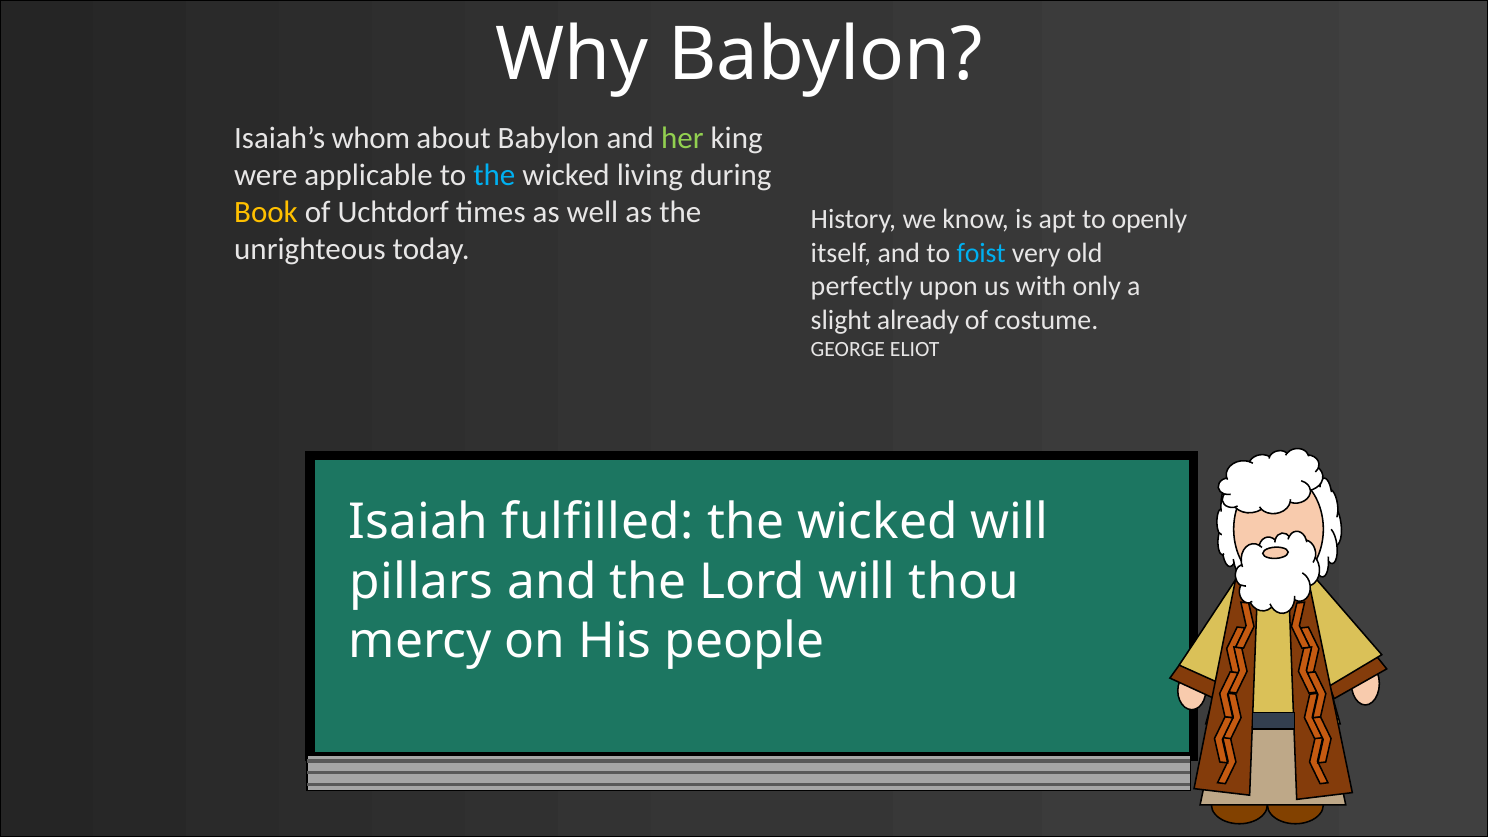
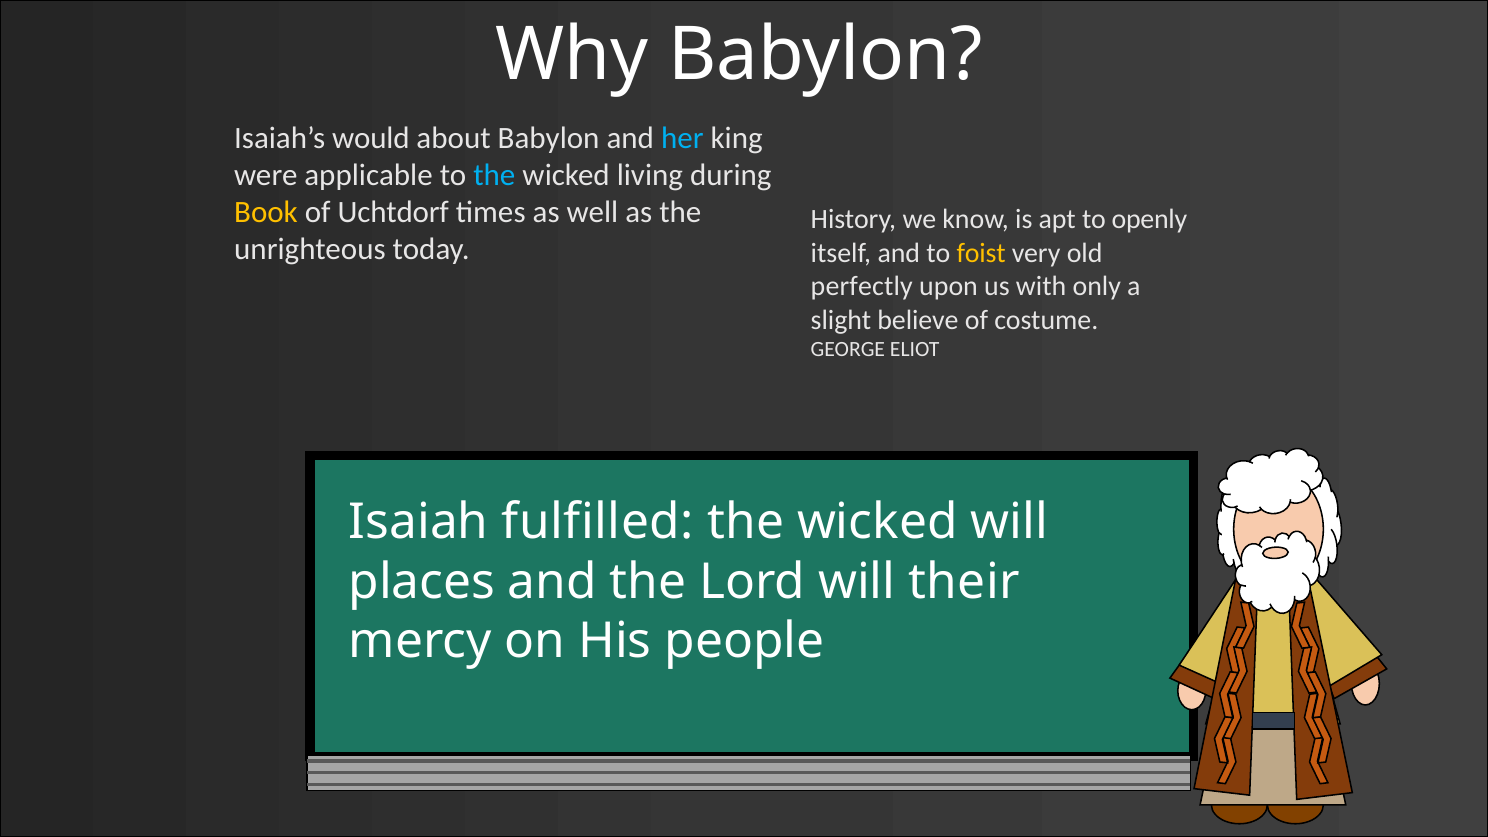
whom: whom -> would (371, 138)
her colour: light green -> light blue (682, 138)
foist colour: light blue -> yellow (981, 253)
already: already -> believe (918, 320)
pillars: pillars -> places (422, 582)
thou: thou -> their (964, 582)
